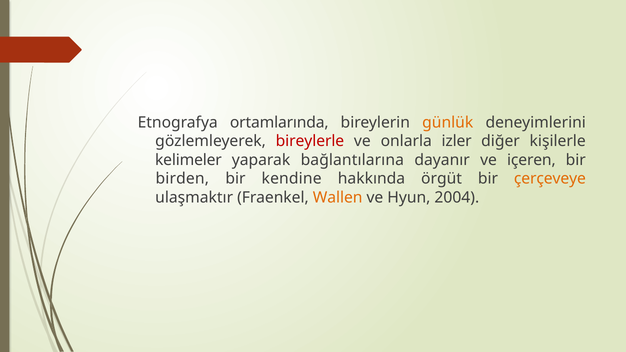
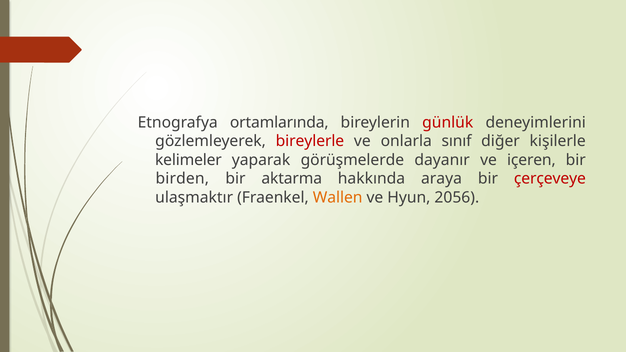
günlük colour: orange -> red (448, 122)
izler: izler -> sınıf (457, 141)
bağlantılarına: bağlantılarına -> görüşmelerde (352, 160)
kendine: kendine -> aktarma (292, 179)
örgüt: örgüt -> araya (442, 179)
çerçeveye colour: orange -> red (550, 179)
2004: 2004 -> 2056 (457, 198)
